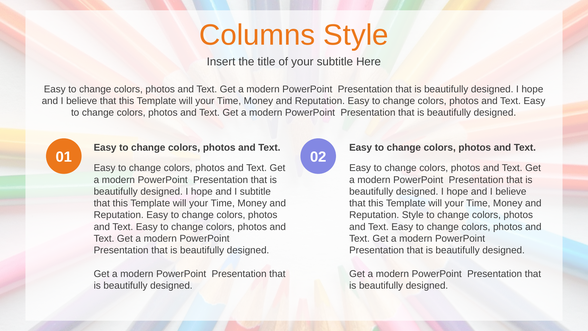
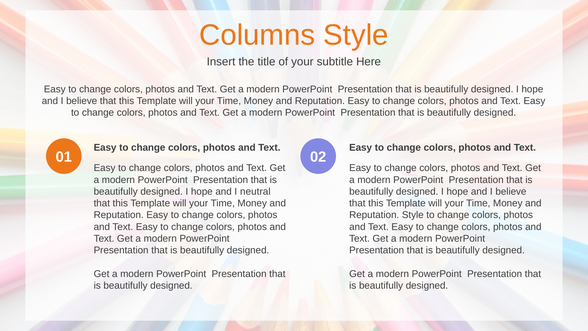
I subtitle: subtitle -> neutral (255, 191)
